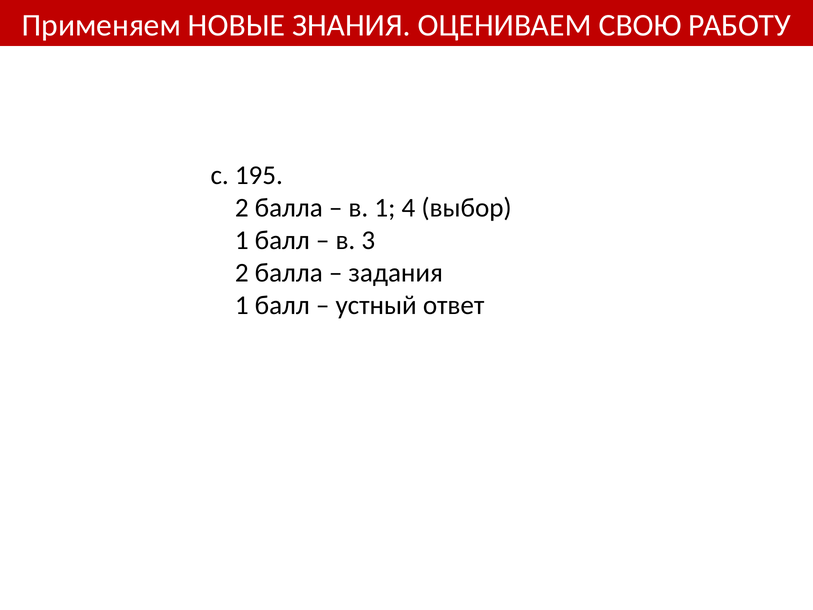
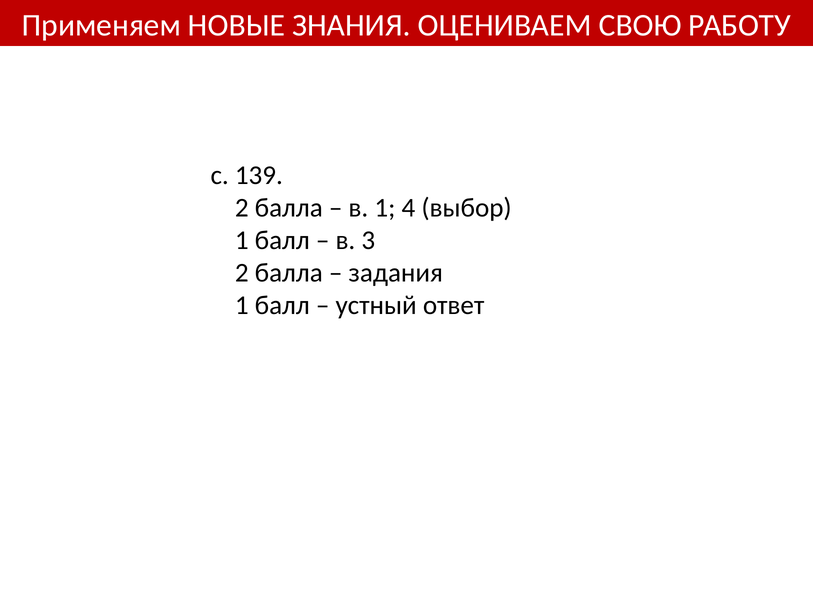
195: 195 -> 139 (259, 175)
